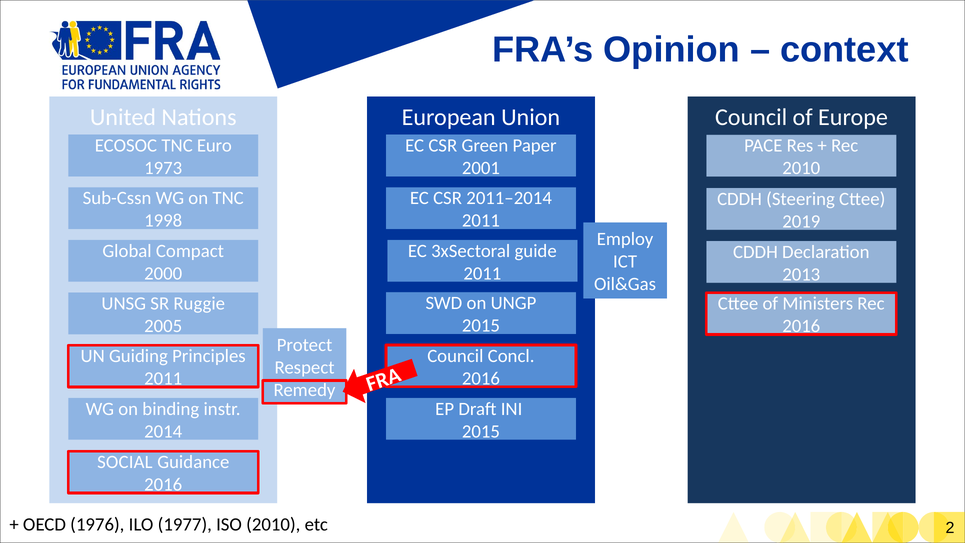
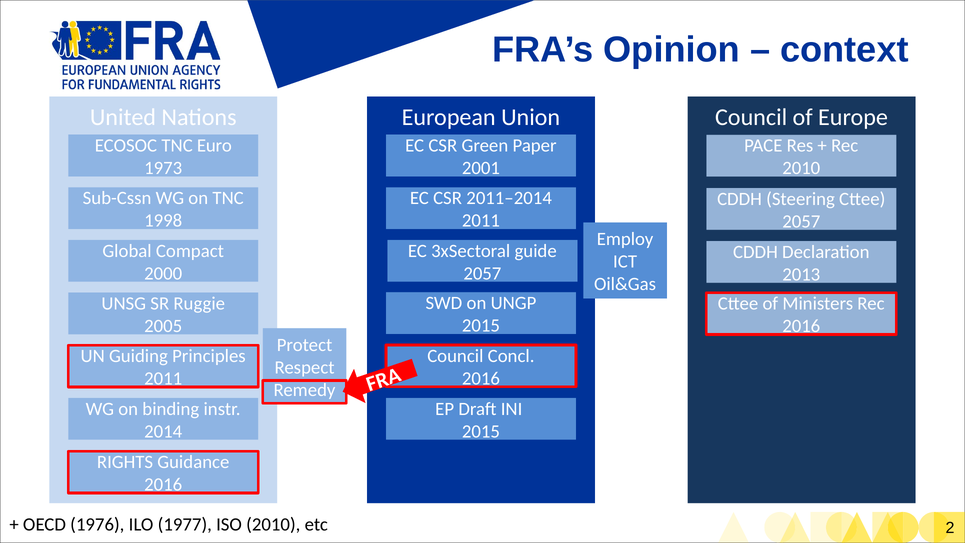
2019: 2019 -> 2057 (801, 221)
2011: 2011 -> 2057 (482, 273)
SOCIAL: SOCIAL -> RIGHTS (125, 462)
